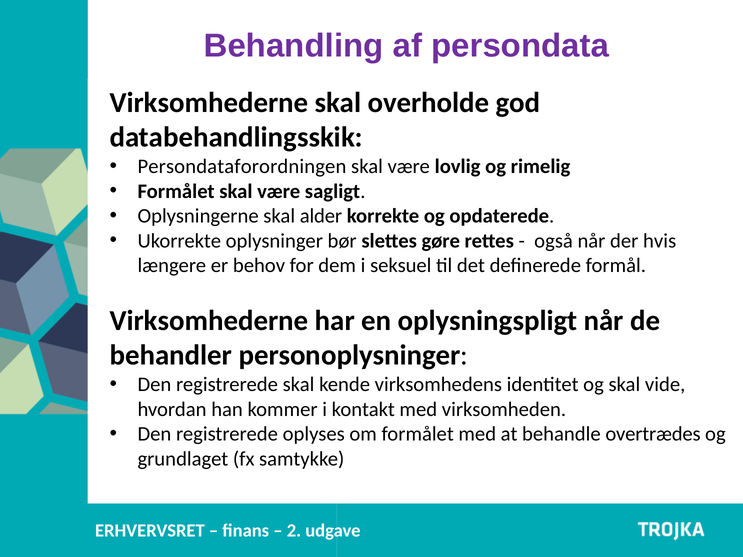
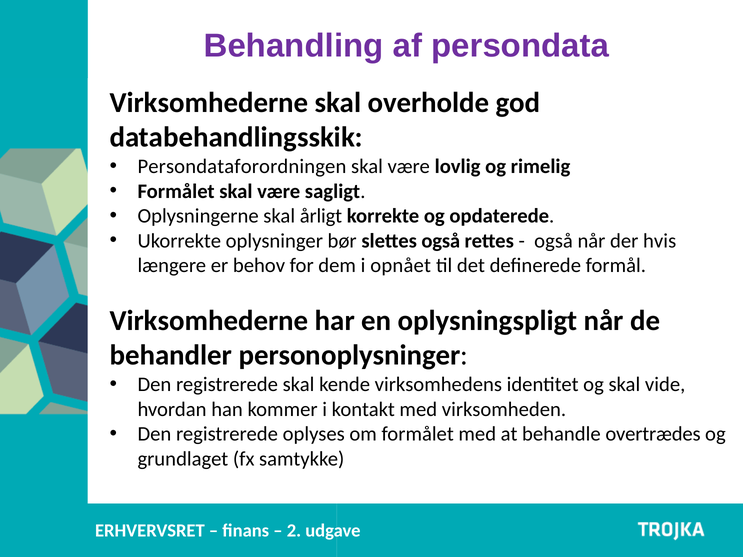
alder: alder -> årligt (321, 216)
slettes gøre: gøre -> også (441, 241)
seksuel: seksuel -> opnået (401, 266)
